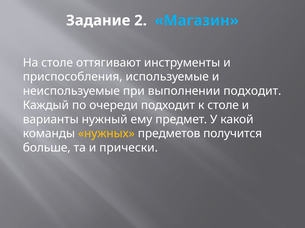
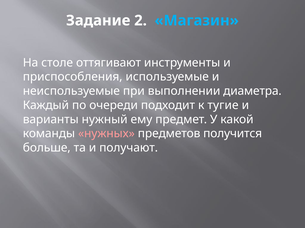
выполнении подходит: подходит -> диаметра (252, 91)
к столе: столе -> тугие (223, 106)
нужных colour: yellow -> pink (106, 134)
прически: прически -> получают (129, 148)
